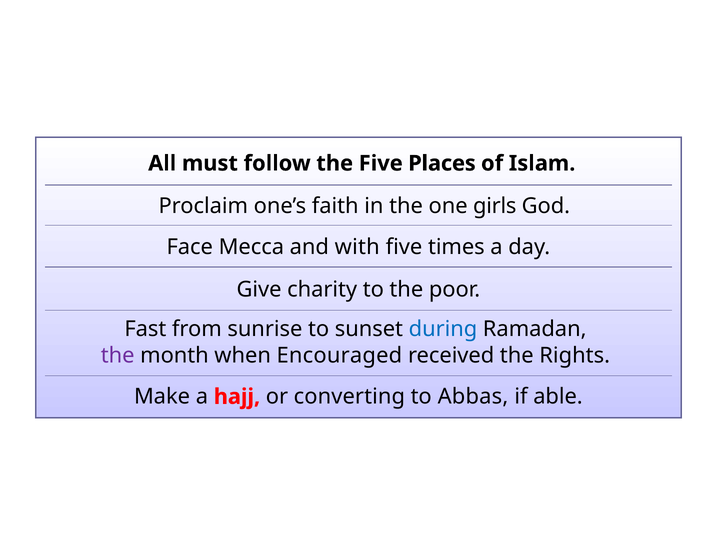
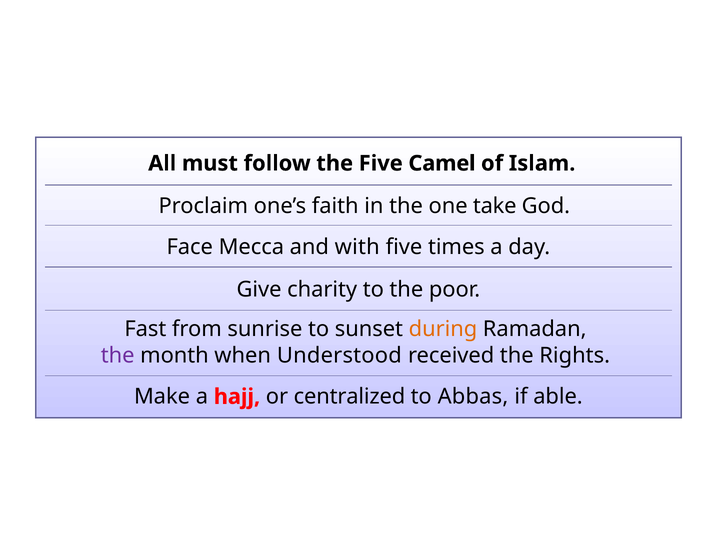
Places: Places -> Camel (442, 164)
girls: girls -> take (495, 206)
during colour: blue -> orange (443, 330)
Encouraged: Encouraged -> Understood (339, 356)
converting: converting -> centralized (349, 397)
